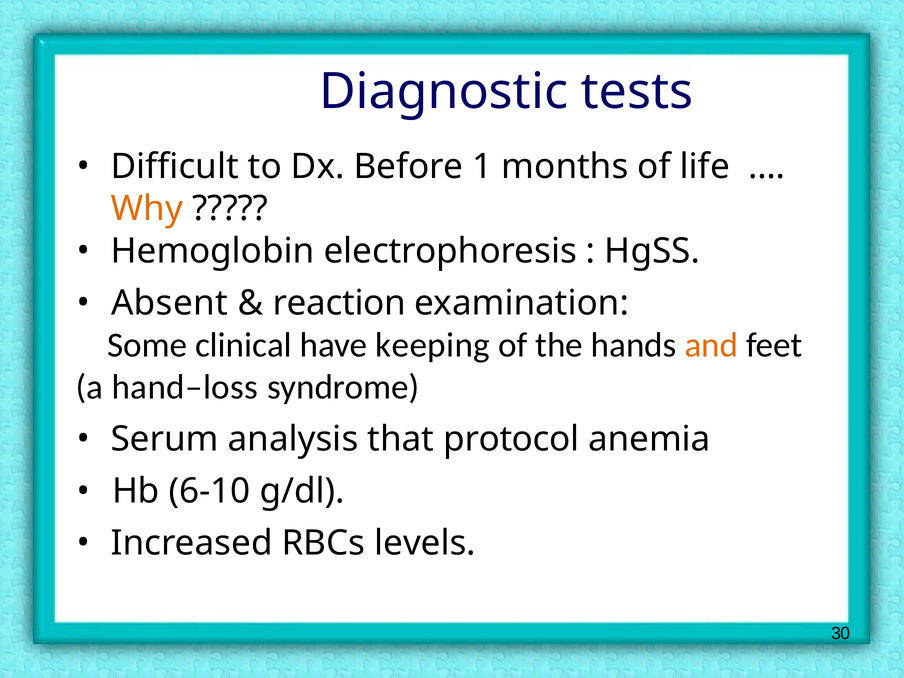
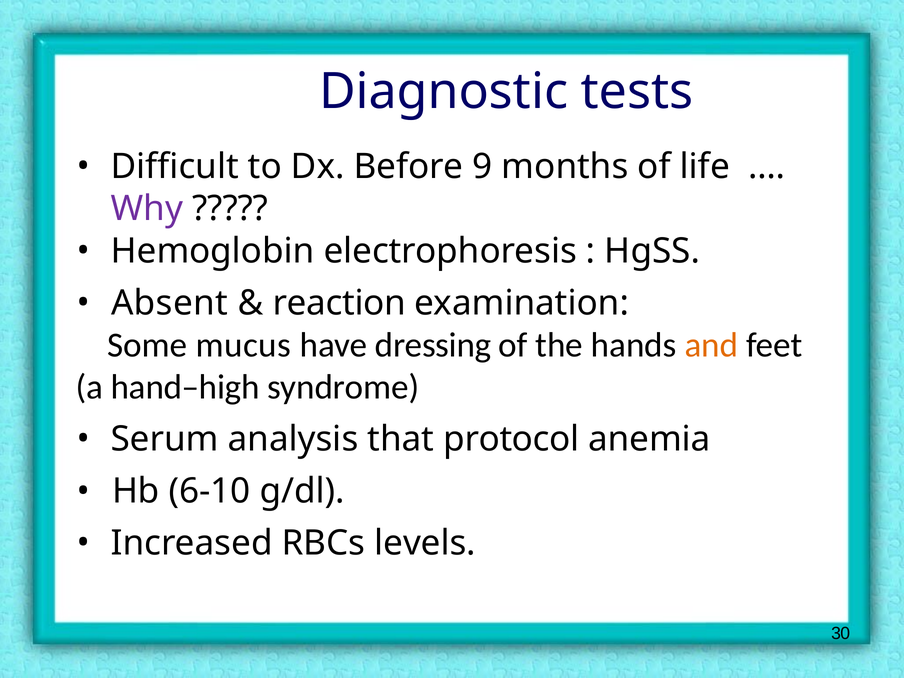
1: 1 -> 9 (482, 167)
Why colour: orange -> purple (147, 209)
clinical: clinical -> mucus (243, 345)
keeping: keeping -> dressing (433, 345)
hand–loss: hand–loss -> hand–high (185, 387)
